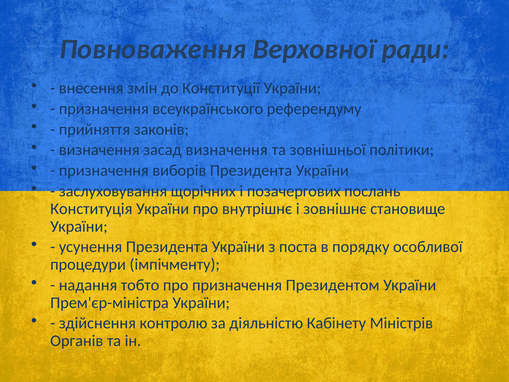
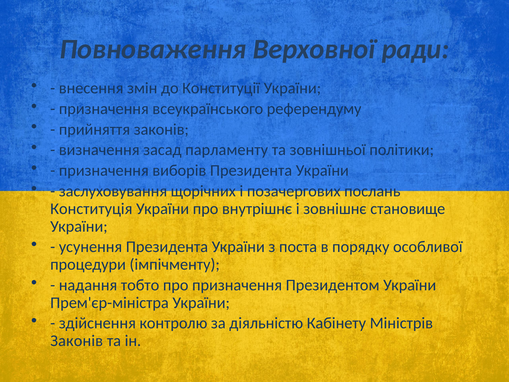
засад визначення: визначення -> парламенту (227, 150)
Органів: Органів -> Законів (77, 341)
